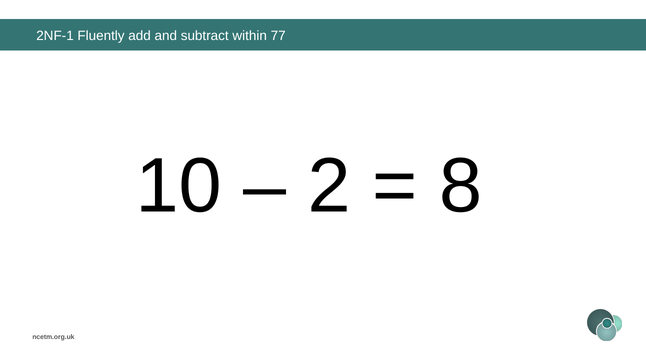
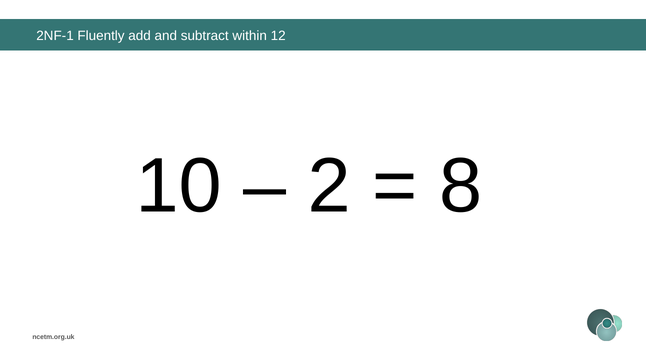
77: 77 -> 12 (278, 36)
